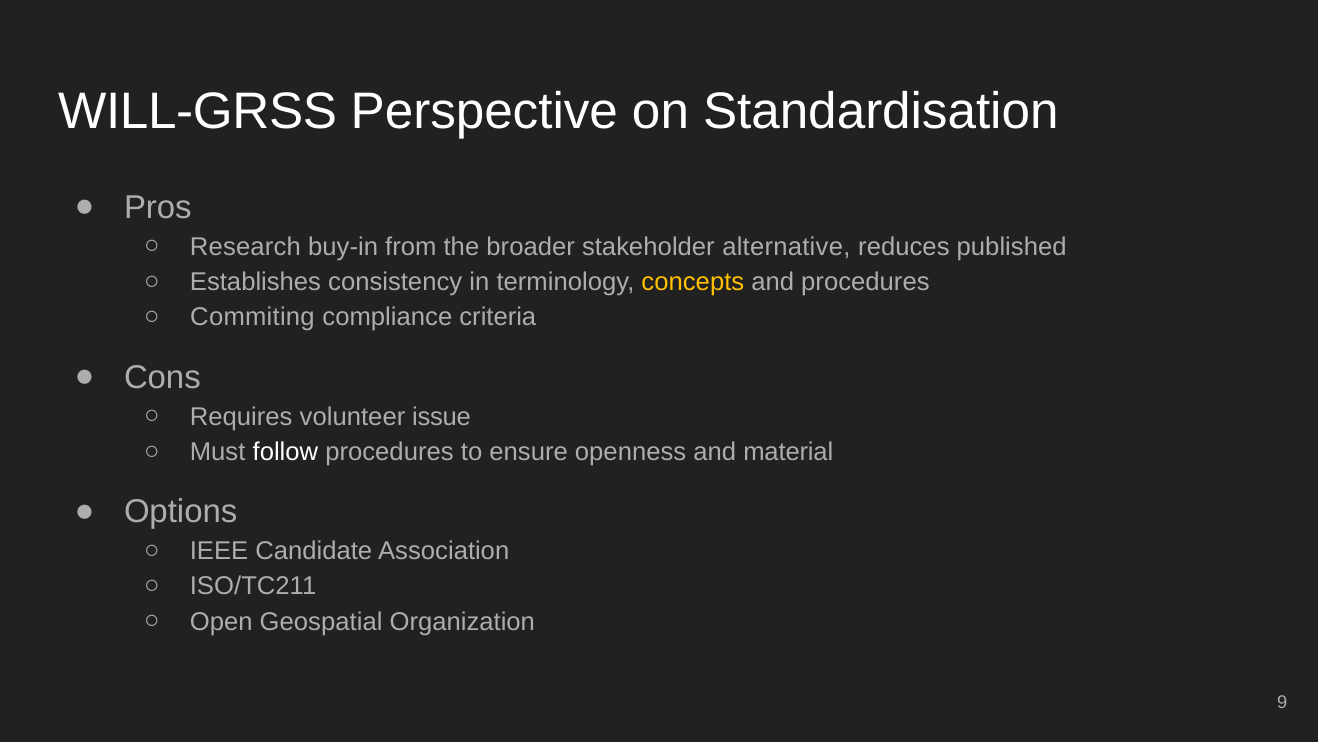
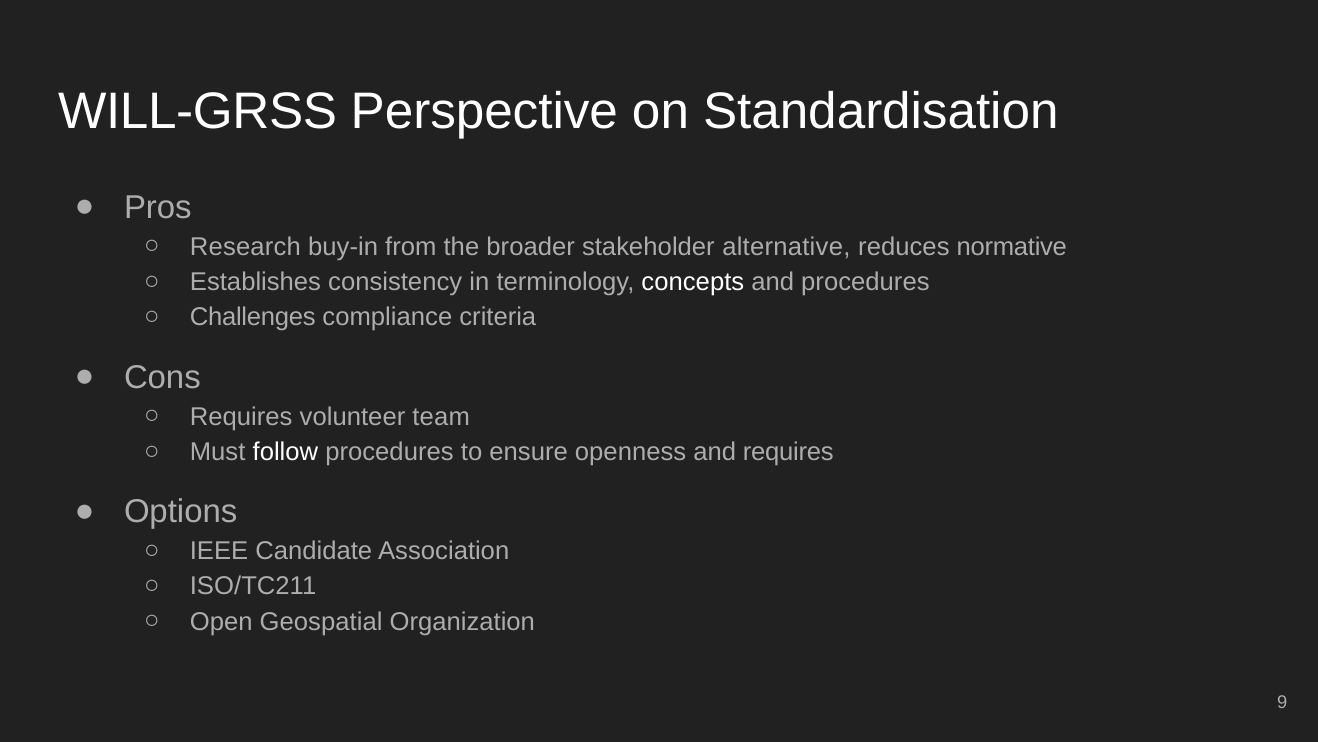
published: published -> normative (1012, 246)
concepts colour: yellow -> white (693, 282)
Commiting: Commiting -> Challenges (253, 317)
issue: issue -> team (441, 416)
and material: material -> requires (788, 452)
